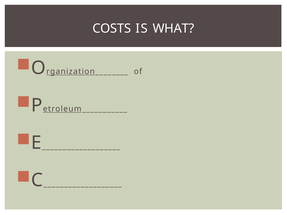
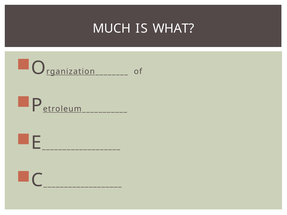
COSTS: COSTS -> MUCH (112, 29)
